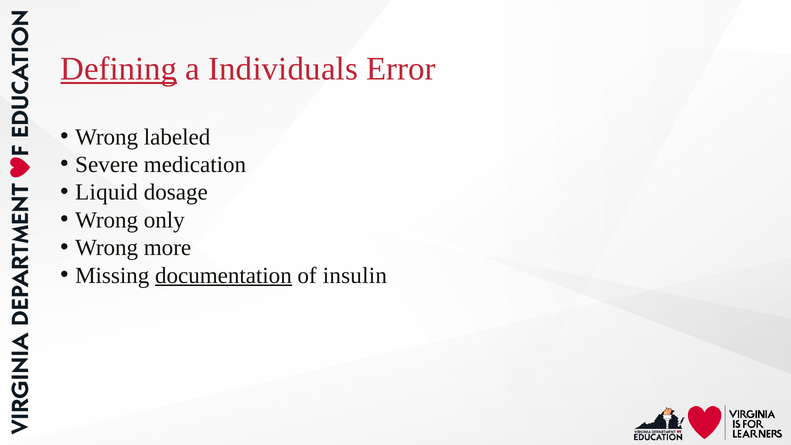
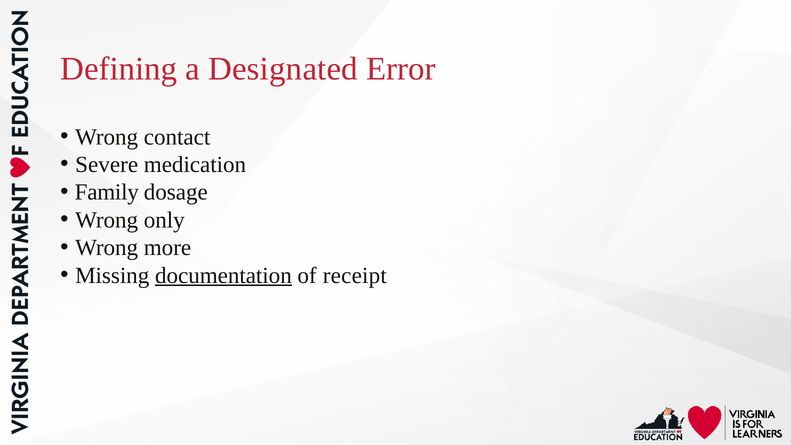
Defining underline: present -> none (119, 69)
Individuals: Individuals -> Designated (283, 69)
labeled: labeled -> contact (177, 137)
Liquid: Liquid -> Family (107, 192)
insulin: insulin -> receipt (355, 275)
